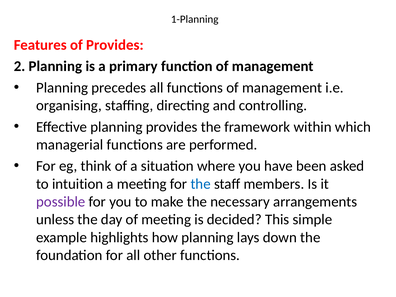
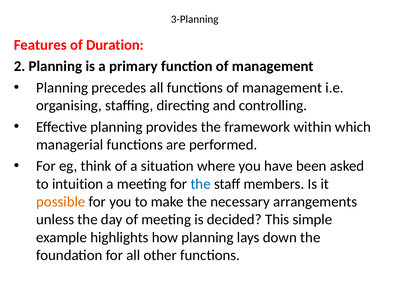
1-Planning: 1-Planning -> 3-Planning (195, 19)
of Provides: Provides -> Duration (115, 45)
possible colour: purple -> orange (61, 202)
